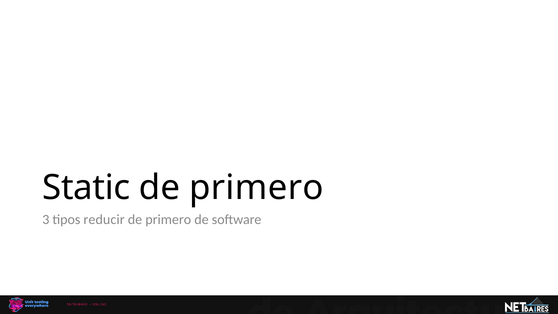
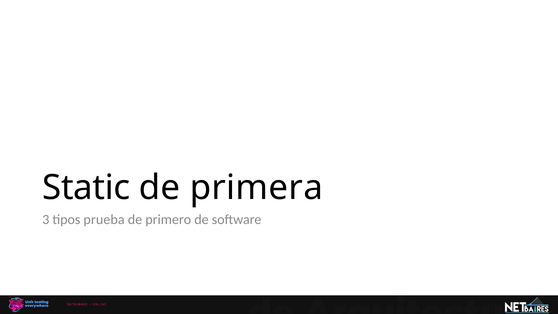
primero: primero -> primera (256, 188)
reducir: reducir -> prueba (104, 220)
